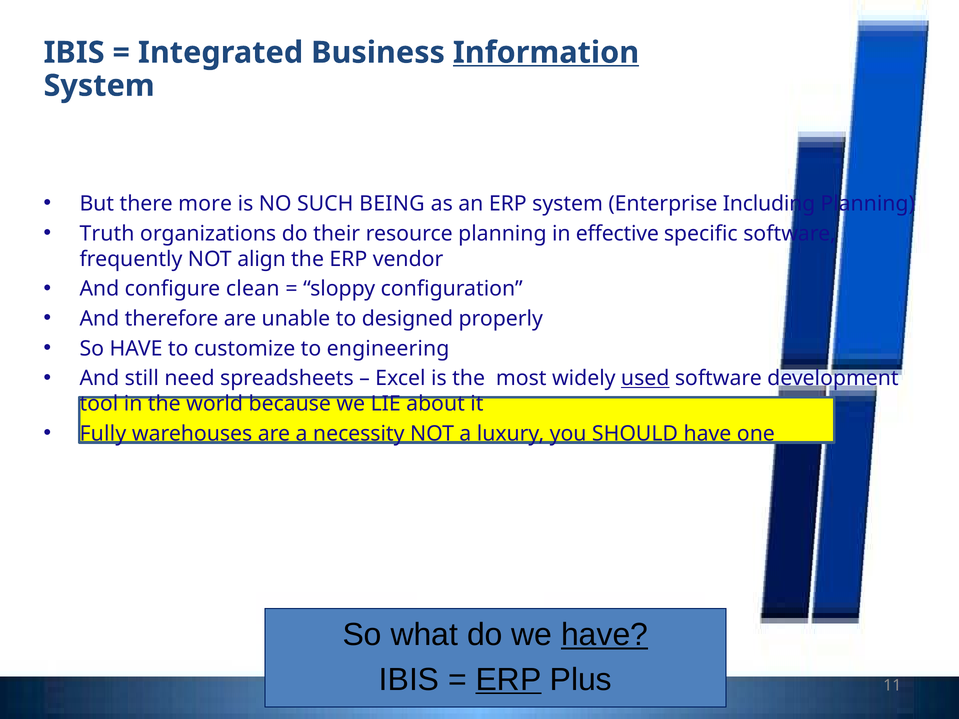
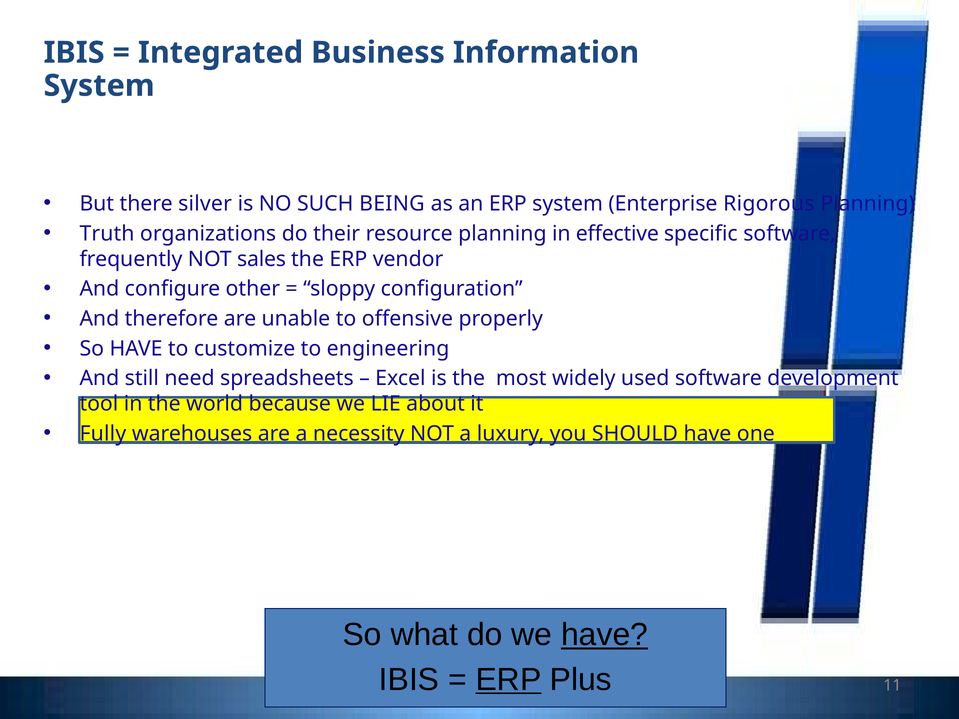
Information underline: present -> none (546, 53)
more: more -> silver (205, 204)
Including: Including -> Rigorous (769, 204)
align: align -> sales (262, 259)
clean: clean -> other (253, 289)
designed: designed -> offensive (407, 319)
used underline: present -> none (645, 378)
